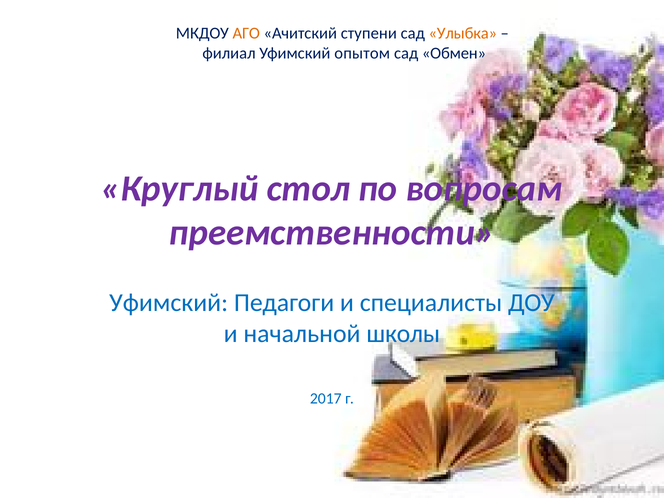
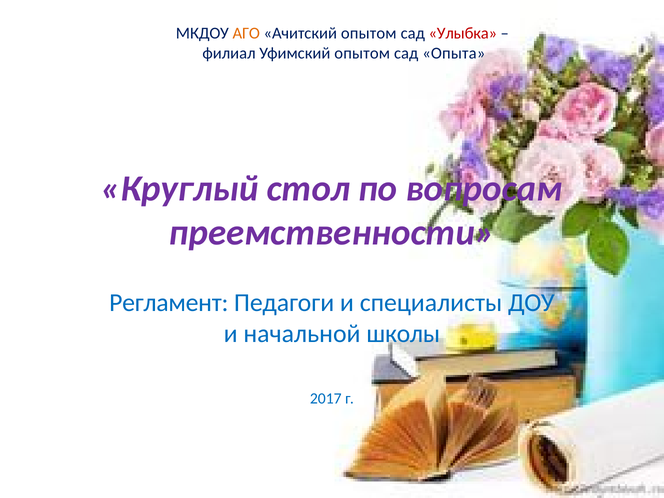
Ачитский ступени: ступени -> опытом (369, 33)
Улыбка colour: orange -> red (463, 33)
Обмен: Обмен -> Опыта (454, 53)
Уфимский: Уфимский -> Регламент (169, 303)
